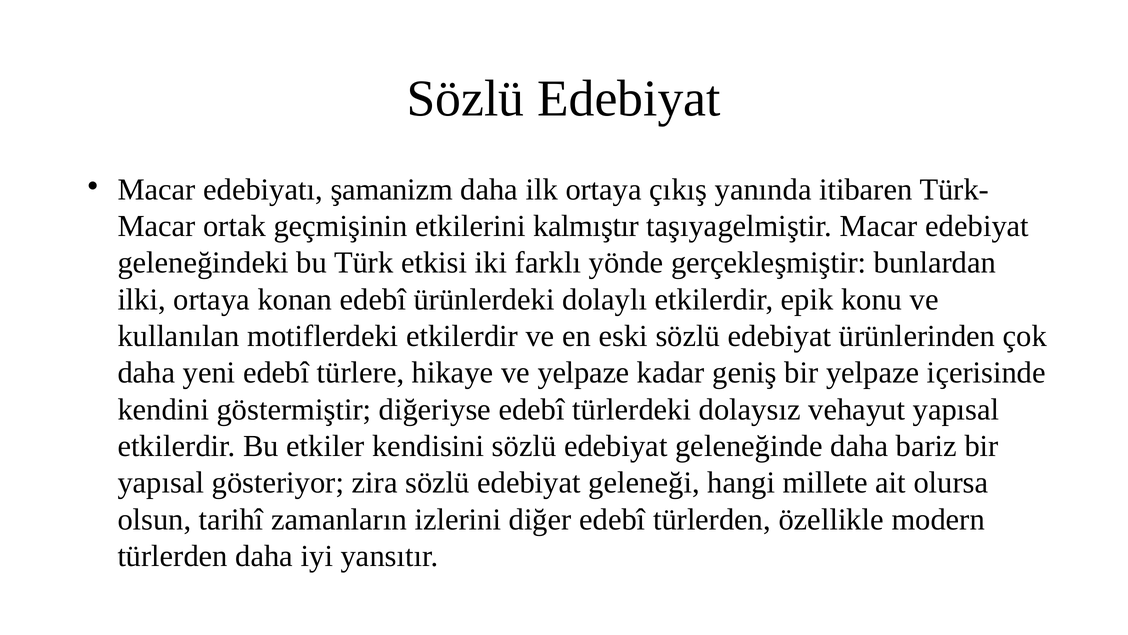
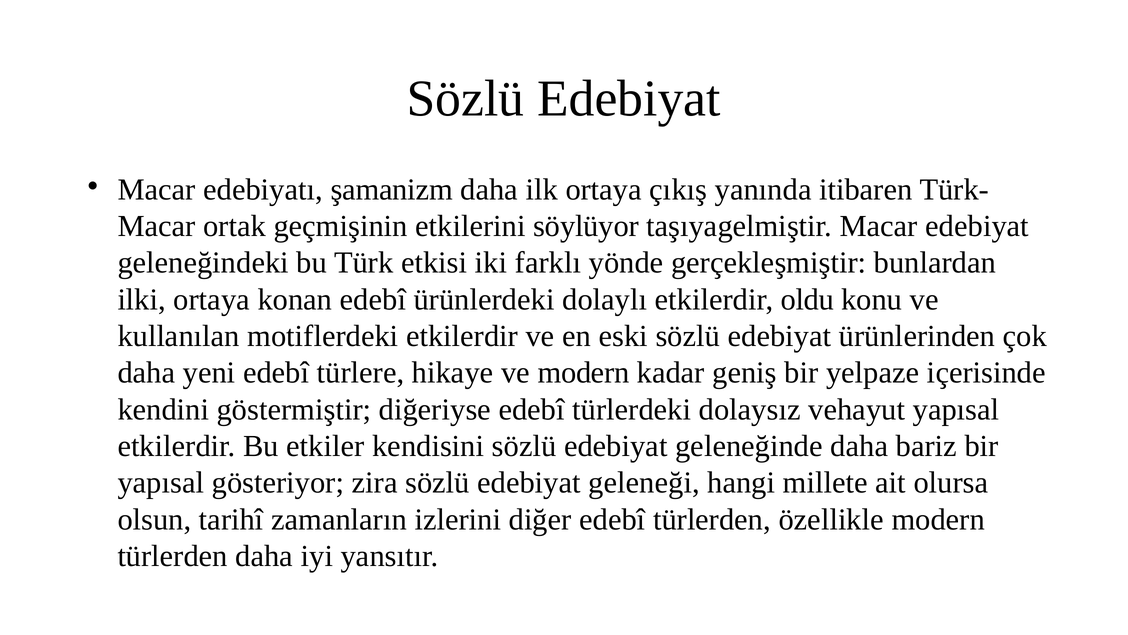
kalmıştır: kalmıştır -> söylüyor (586, 226)
epik: epik -> oldu (807, 299)
ve yelpaze: yelpaze -> modern (583, 373)
